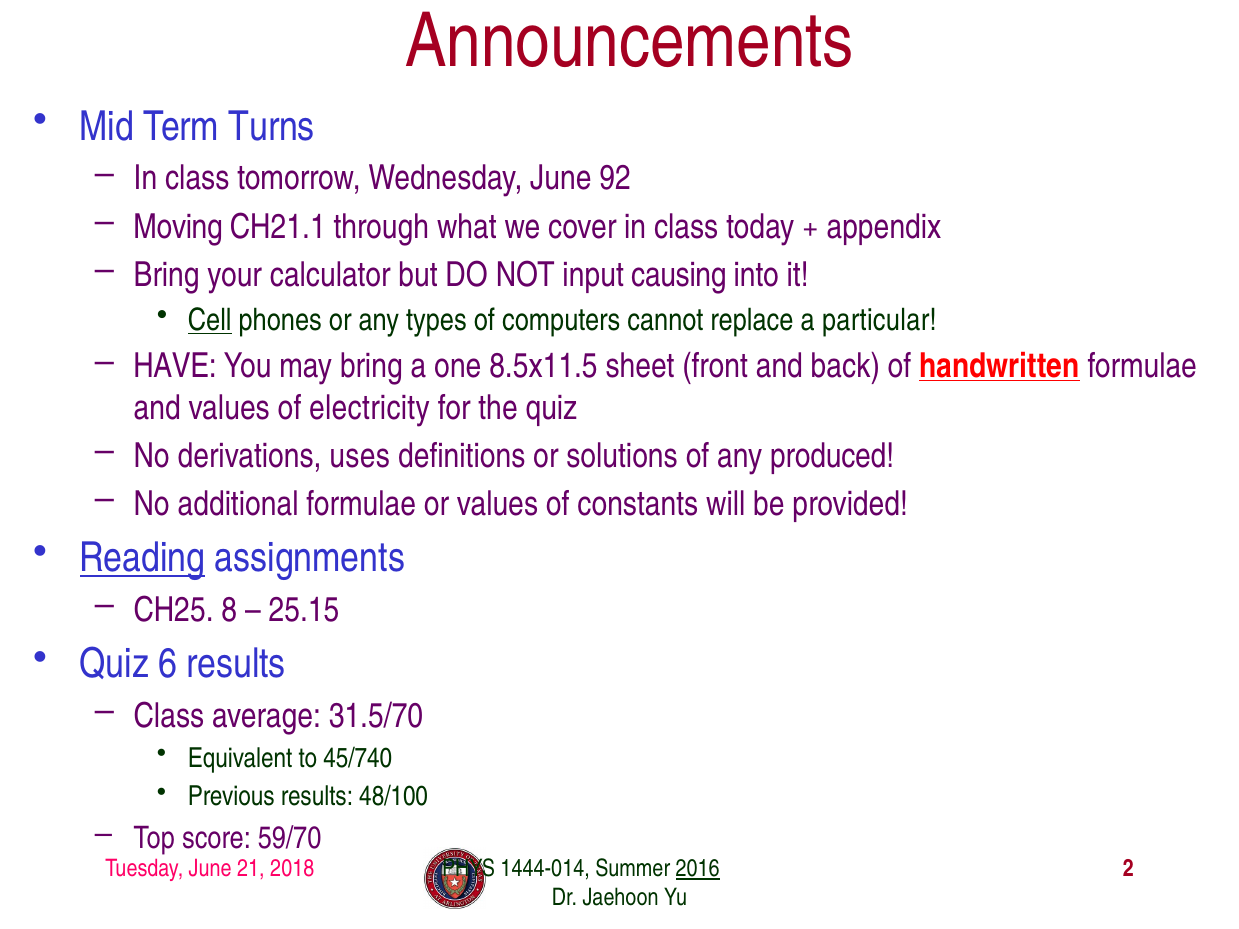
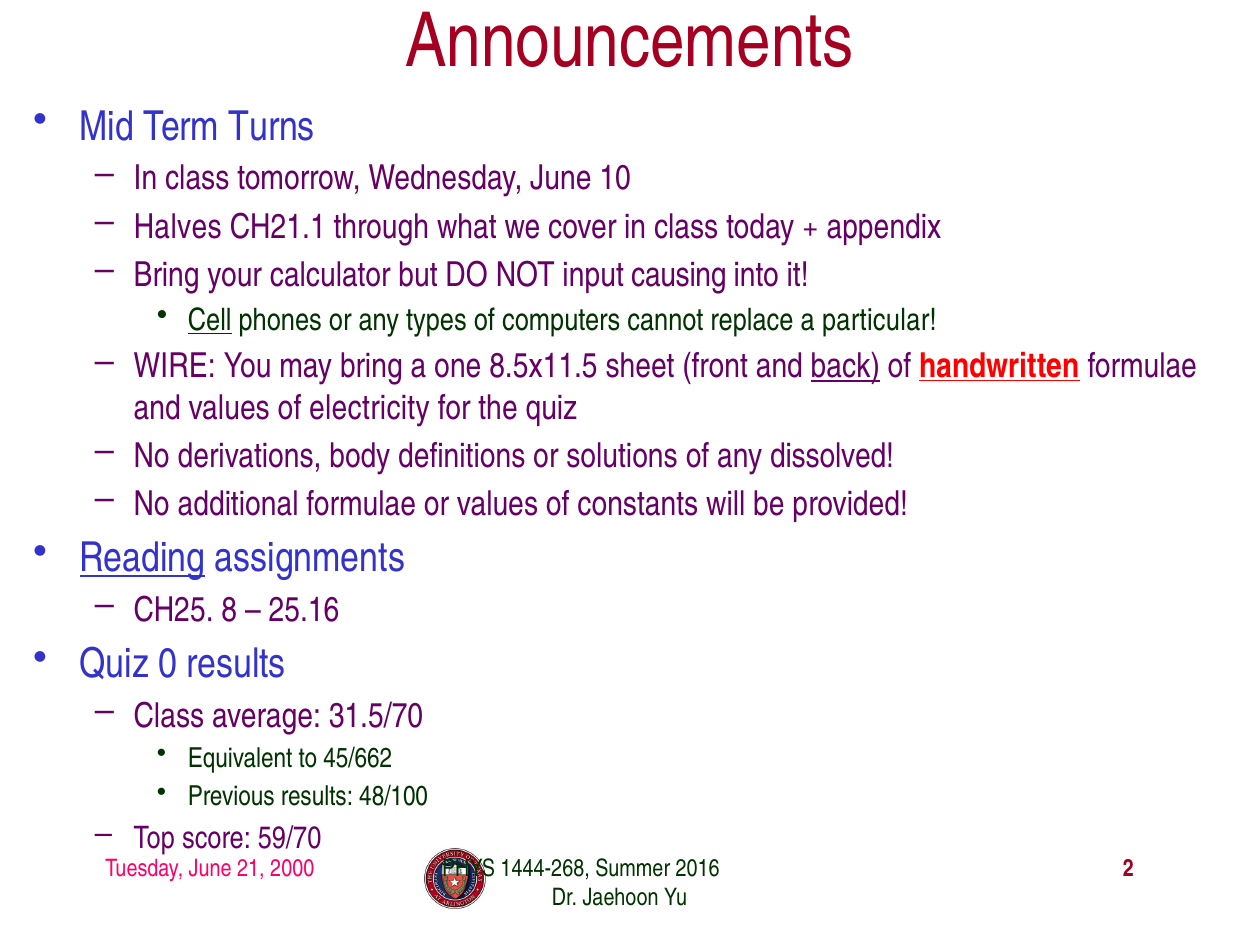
92: 92 -> 10 (615, 179)
Moving: Moving -> Halves (178, 227)
HAVE: HAVE -> WIRE (175, 367)
back underline: none -> present (845, 367)
uses: uses -> body (360, 456)
produced: produced -> dissolved (832, 456)
25.15: 25.15 -> 25.16 (304, 610)
6: 6 -> 0 (168, 664)
45/740: 45/740 -> 45/662 (358, 758)
2018: 2018 -> 2000 (292, 869)
1444-014: 1444-014 -> 1444-268 (545, 869)
2016 underline: present -> none (698, 869)
